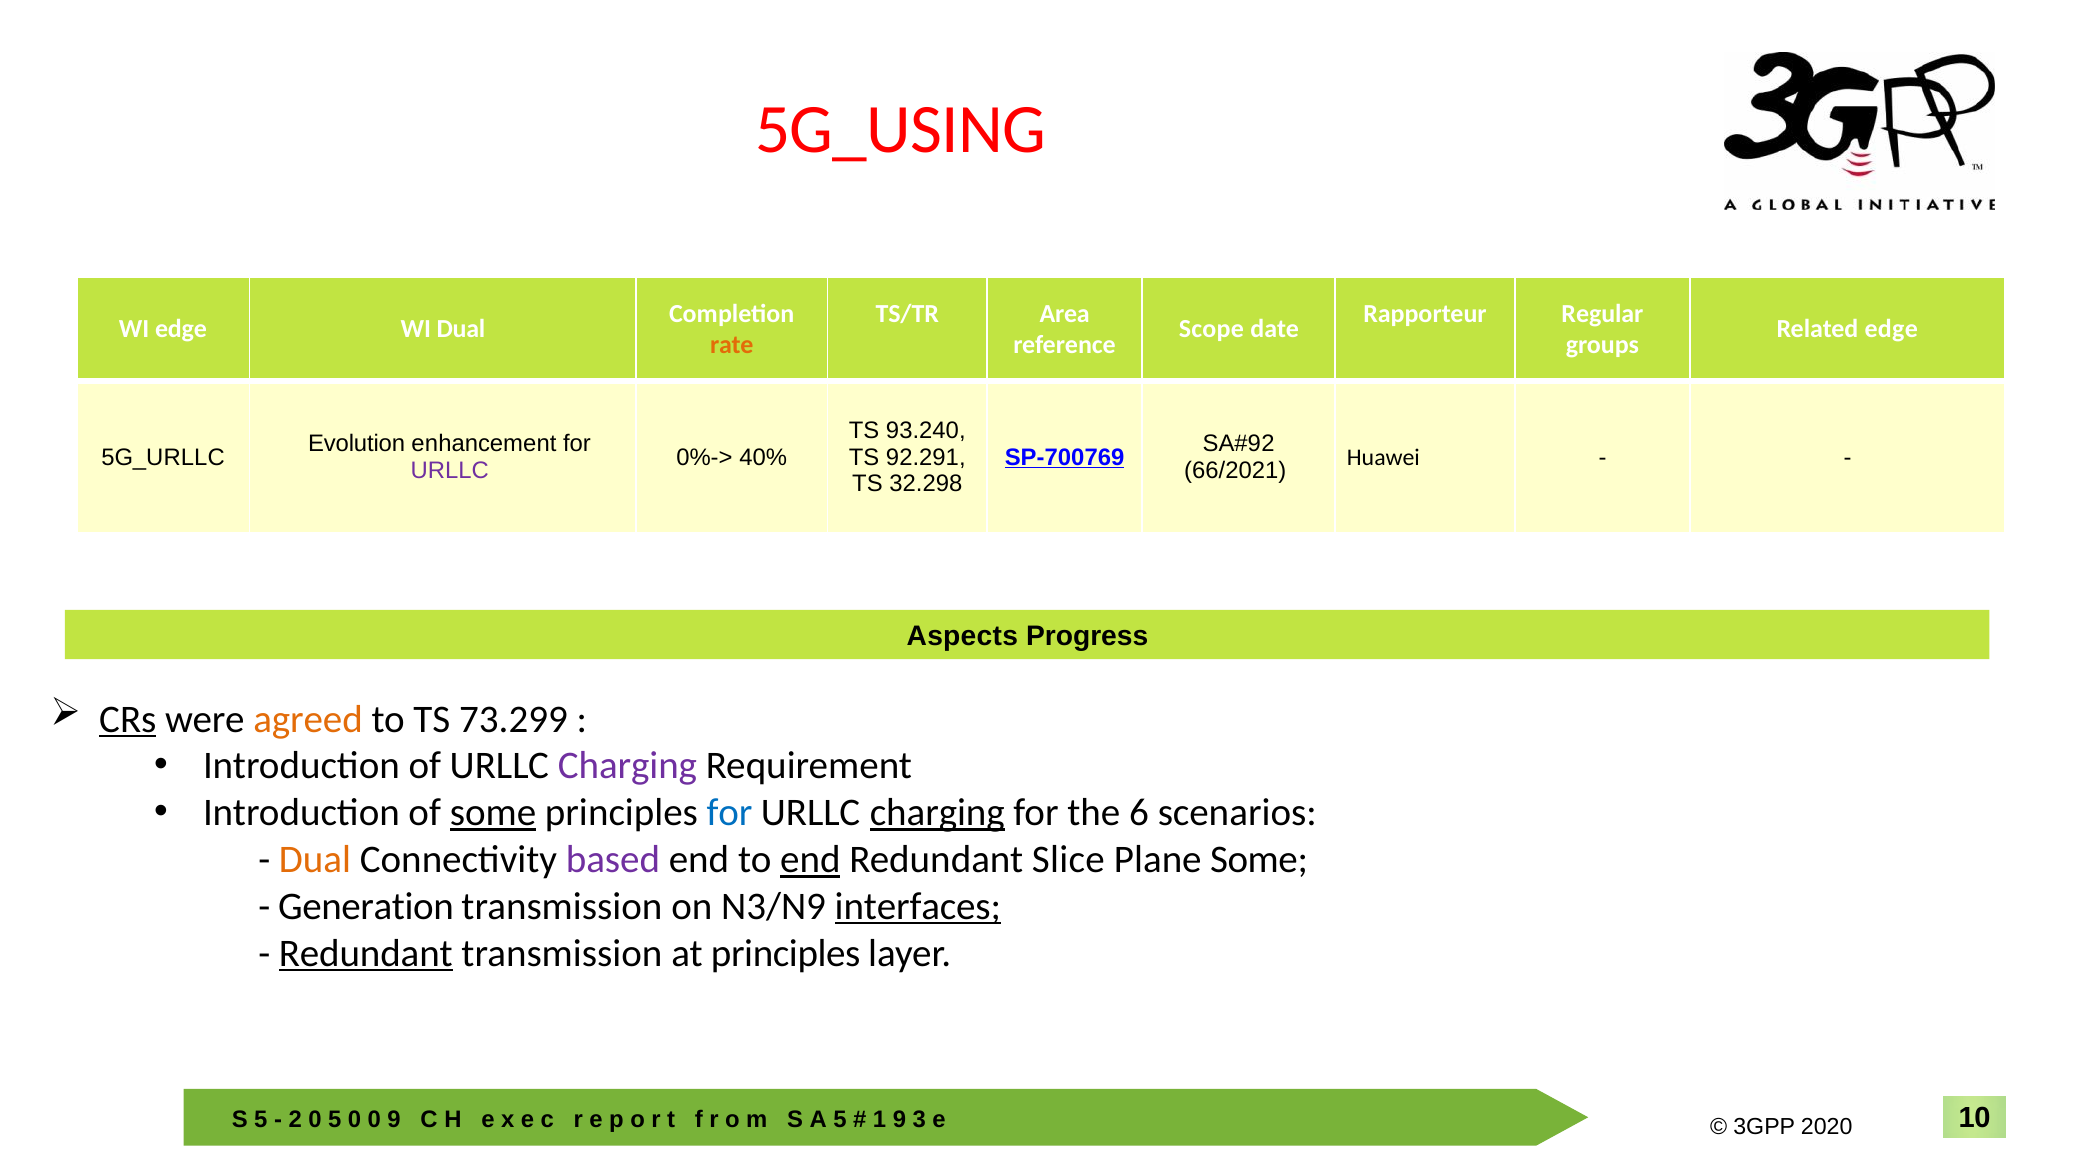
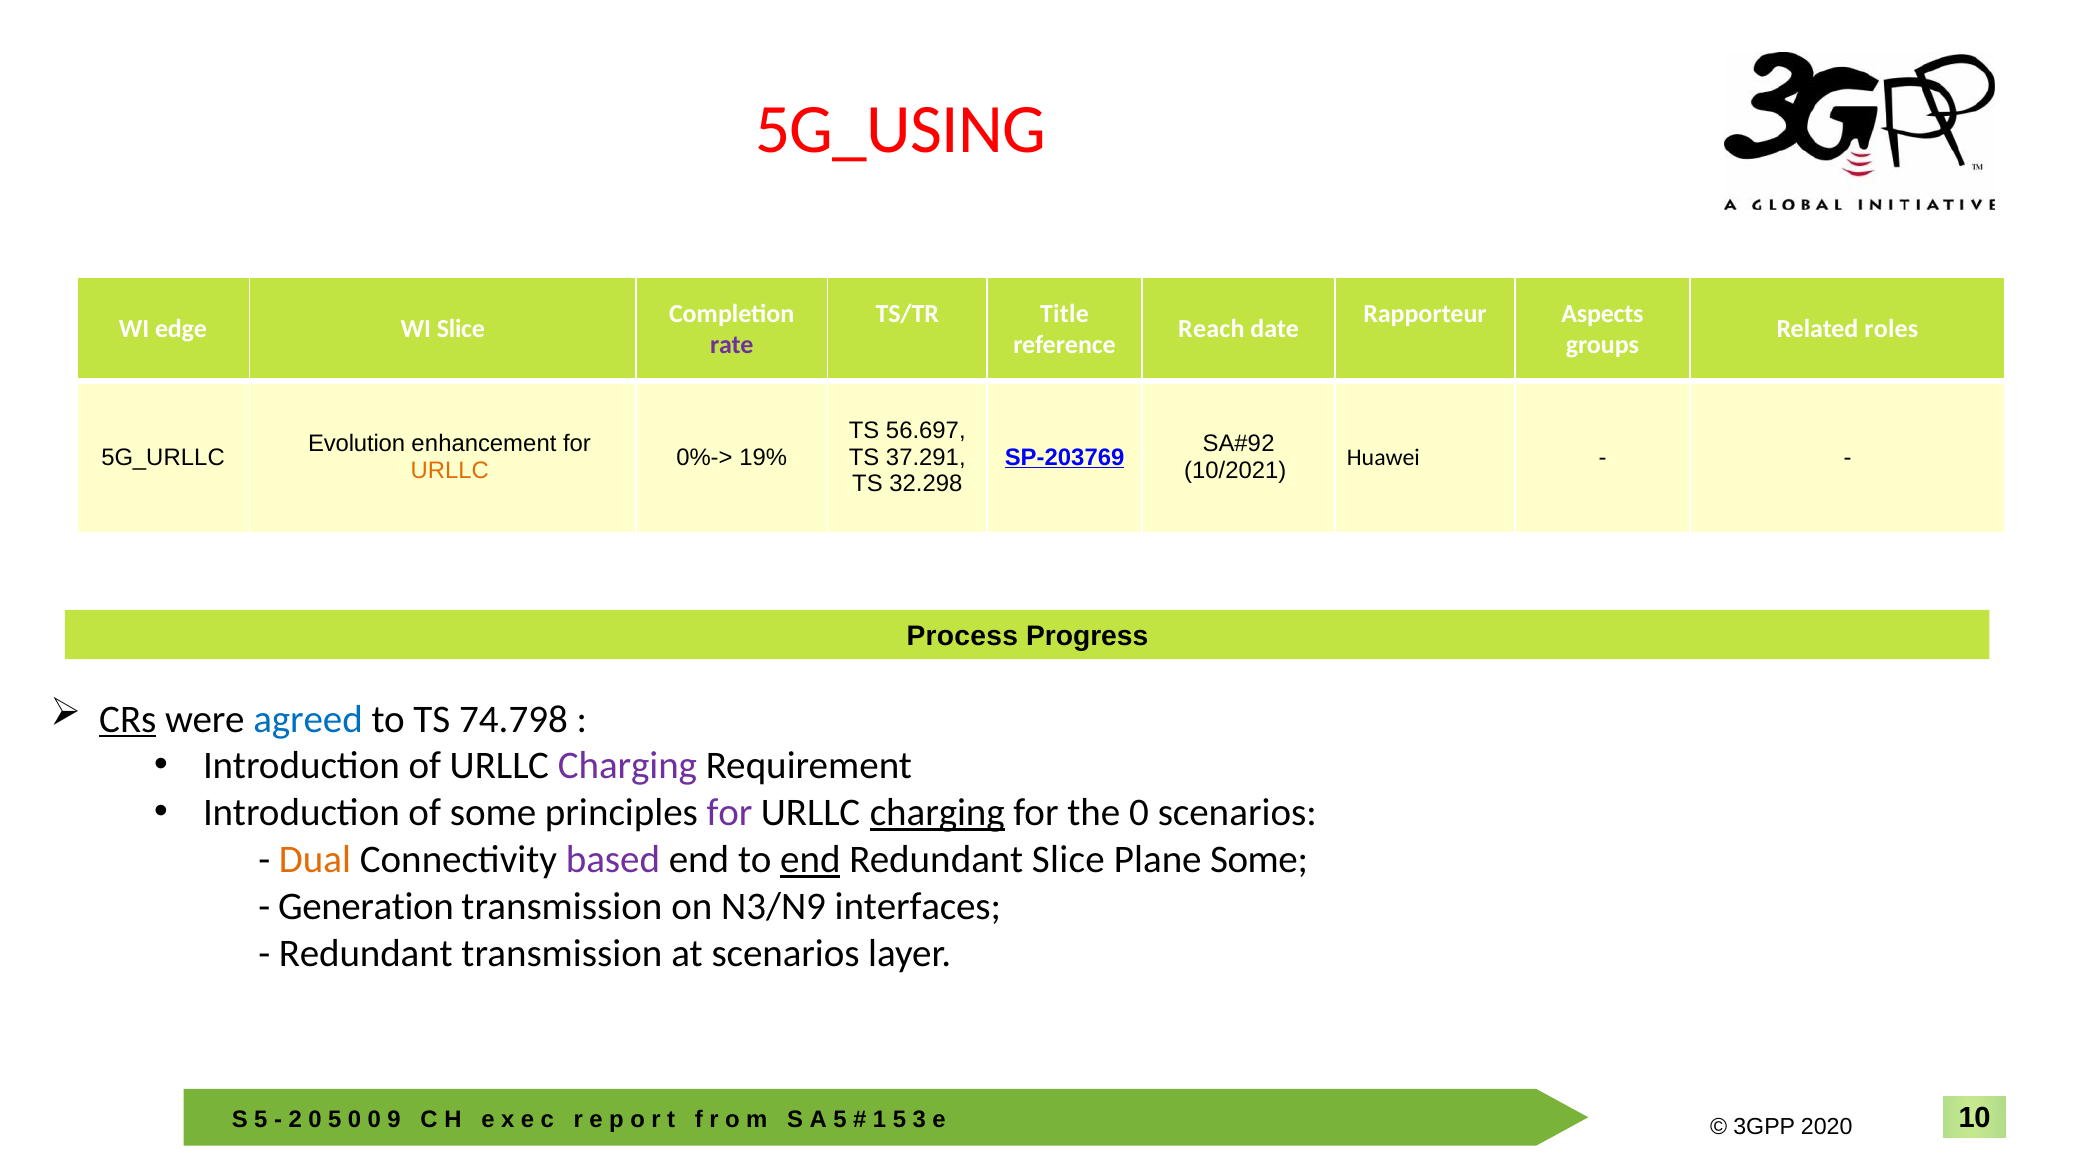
Area: Area -> Title (1064, 313)
Regular: Regular -> Aspects (1602, 313)
WI Dual: Dual -> Slice (461, 329)
Scope: Scope -> Reach (1211, 329)
Related edge: edge -> roles (1891, 329)
rate colour: orange -> purple (732, 345)
93.240: 93.240 -> 56.697 (926, 431)
40%: 40% -> 19% (763, 457)
92.291: 92.291 -> 37.291 (926, 457)
SP-700769: SP-700769 -> SP-203769 (1065, 457)
URLLC colour: purple -> orange (450, 471)
66/2021: 66/2021 -> 10/2021 (1235, 471)
Aspects: Aspects -> Process (962, 637)
agreed colour: orange -> blue (308, 719)
73.299: 73.299 -> 74.798 (513, 719)
some underline: present -> none (493, 813)
for colour: blue -> purple (730, 813)
the 6: 6 -> 0 (1139, 813)
interfaces underline: present -> none (918, 907)
Redundant underline: present -> none (366, 953)
at principles: principles -> scenarios (786, 953)
9: 9 -> 5 (900, 1120)
